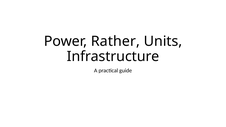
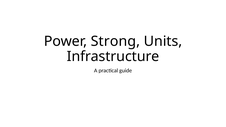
Rather: Rather -> Strong (115, 41)
